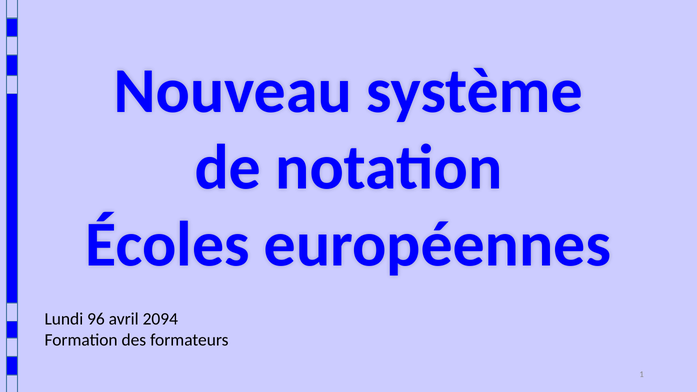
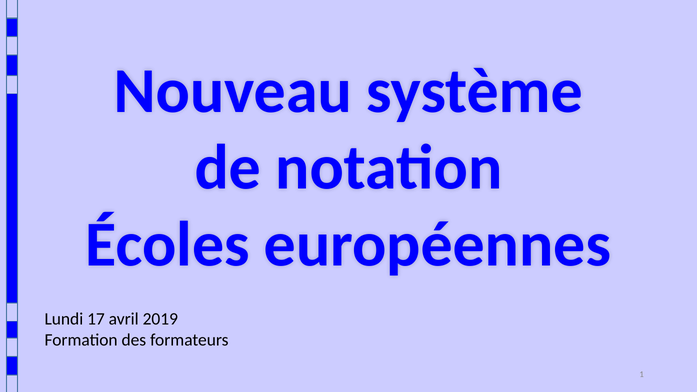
96: 96 -> 17 (96, 319)
2094: 2094 -> 2019 (160, 319)
